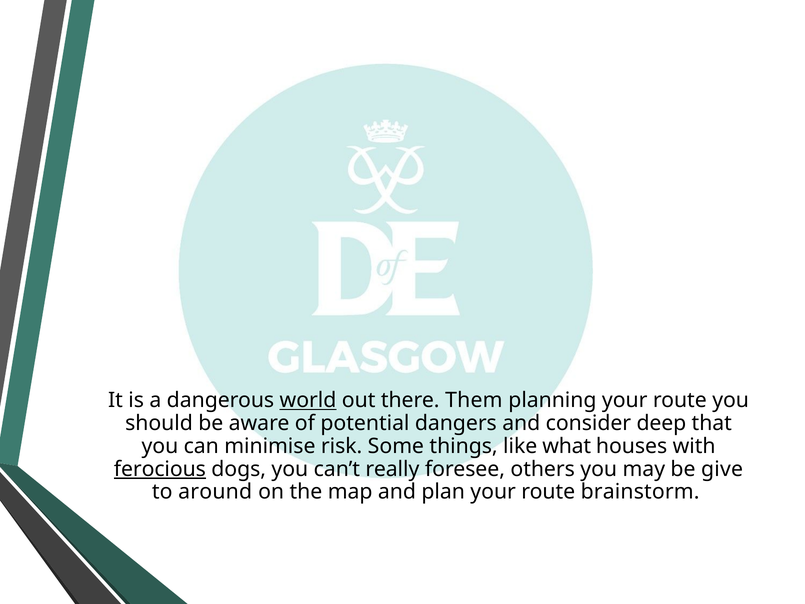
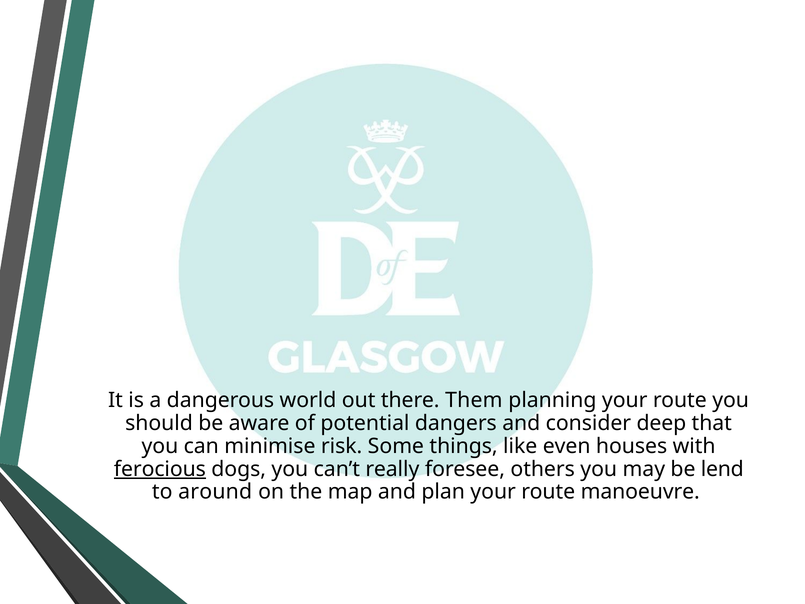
world underline: present -> none (308, 400)
what: what -> even (567, 446)
give: give -> lend (722, 469)
brainstorm: brainstorm -> manoeuvre (640, 492)
